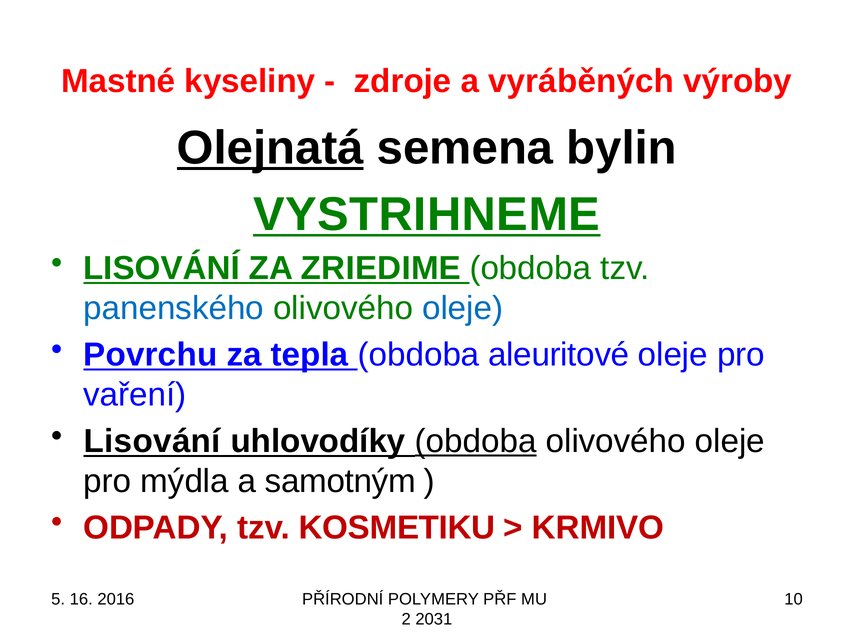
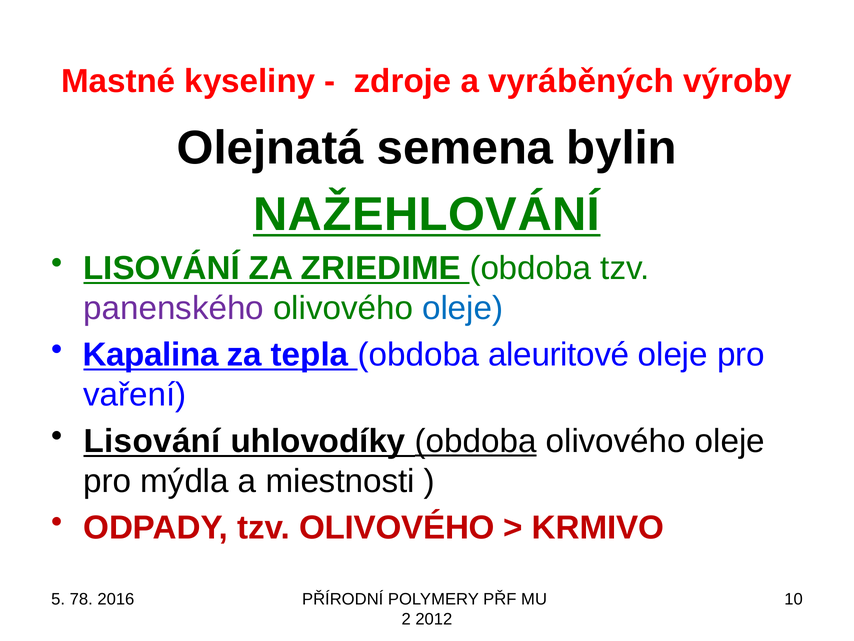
Olejnatá underline: present -> none (270, 148)
VYSTRIHNEME: VYSTRIHNEME -> NAŽEHLOVÁNÍ (427, 214)
panenského colour: blue -> purple (174, 308)
Povrchu: Povrchu -> Kapalina (151, 355)
samotným: samotným -> miestnosti (340, 481)
tzv KOSMETIKU: KOSMETIKU -> OLIVOVÉHO (397, 527)
16: 16 -> 78 (81, 599)
2031: 2031 -> 2012 (434, 619)
